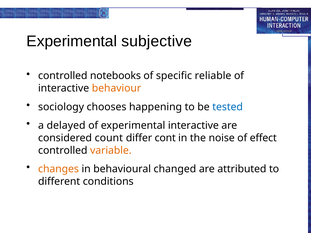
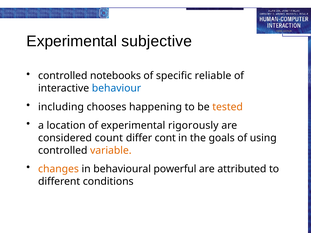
behaviour colour: orange -> blue (116, 88)
sociology: sociology -> including (61, 107)
tested colour: blue -> orange (228, 107)
delayed: delayed -> location (66, 126)
experimental interactive: interactive -> rigorously (193, 126)
noise: noise -> goals (222, 138)
effect: effect -> using (263, 138)
changed: changed -> powerful (175, 169)
